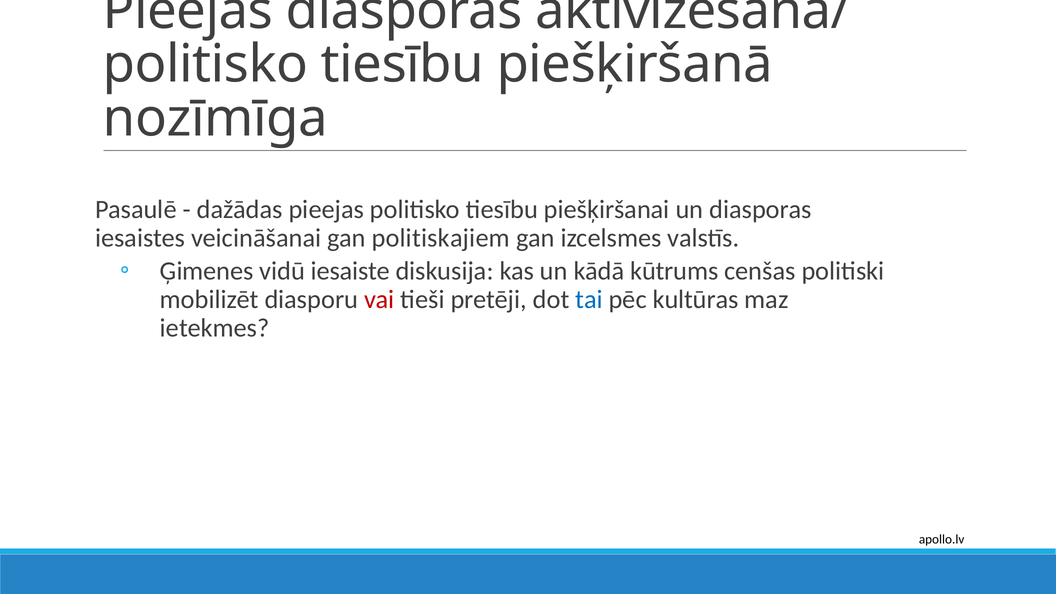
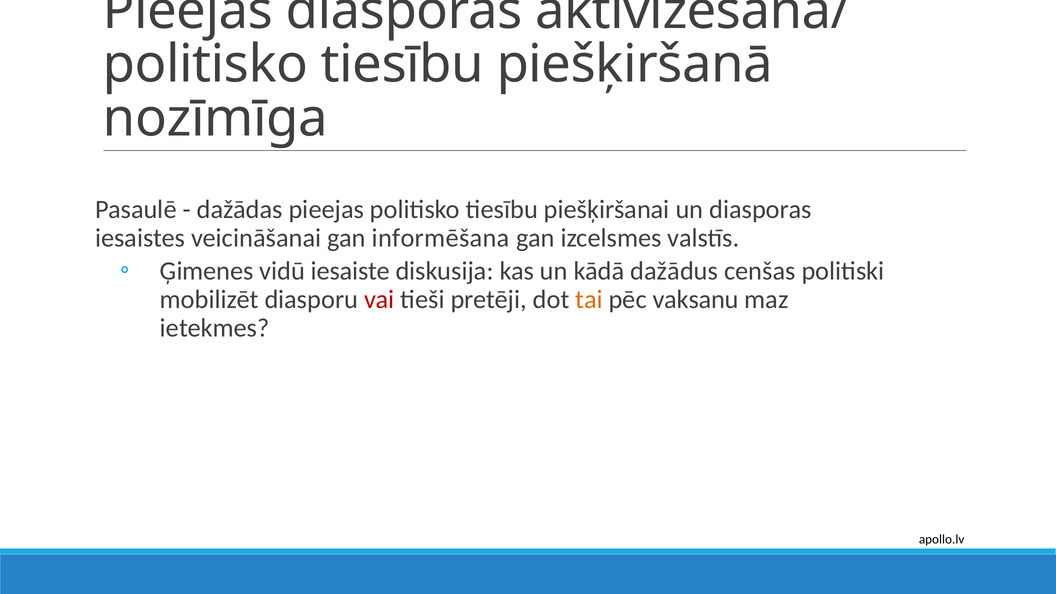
politiskajiem: politiskajiem -> informēšana (441, 238)
kūtrums: kūtrums -> dažādus (674, 271)
tai colour: blue -> orange (589, 299)
kultūras: kultūras -> vaksanu (696, 299)
